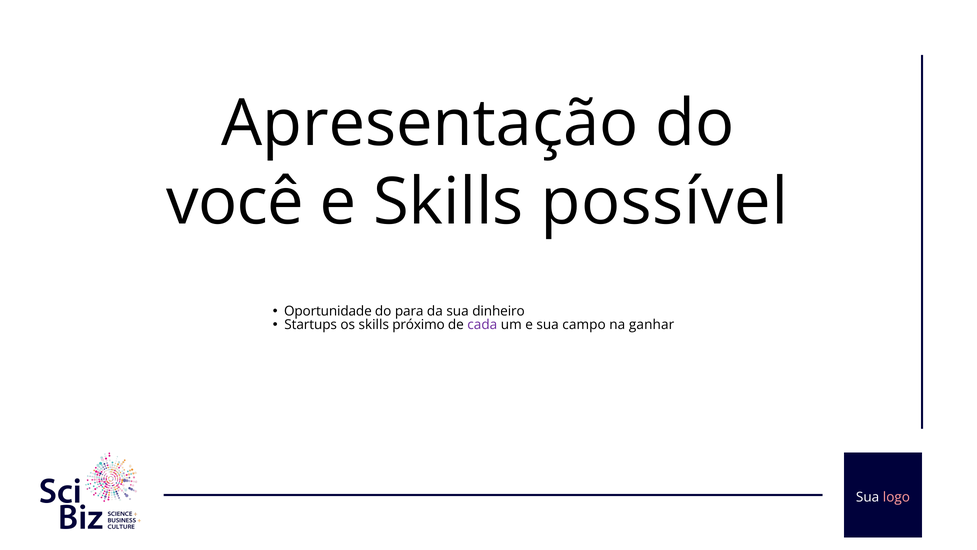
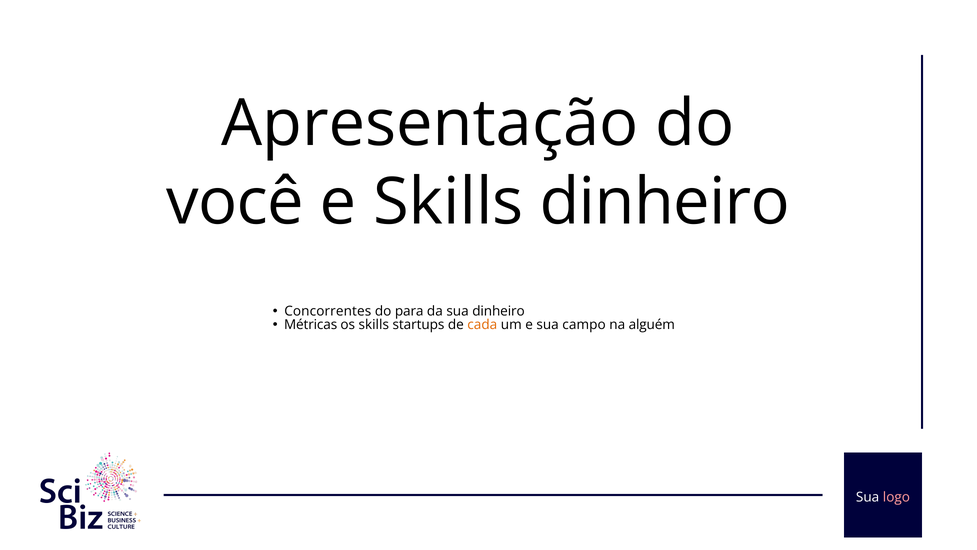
Skills possível: possível -> dinheiro (665, 202)
Oportunidade: Oportunidade -> Concorrentes (328, 311)
Startups: Startups -> Métricas (311, 325)
próximo: próximo -> startups (418, 325)
cada colour: purple -> orange (482, 325)
ganhar: ganhar -> alguém (652, 325)
